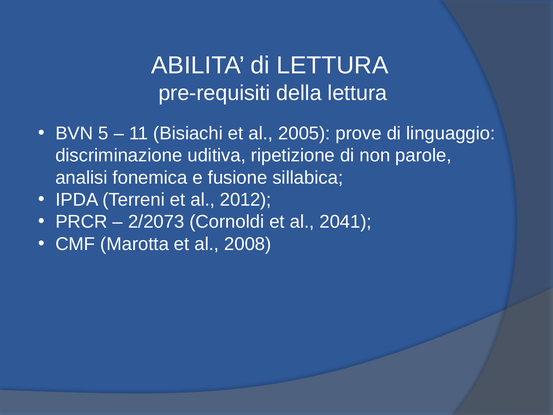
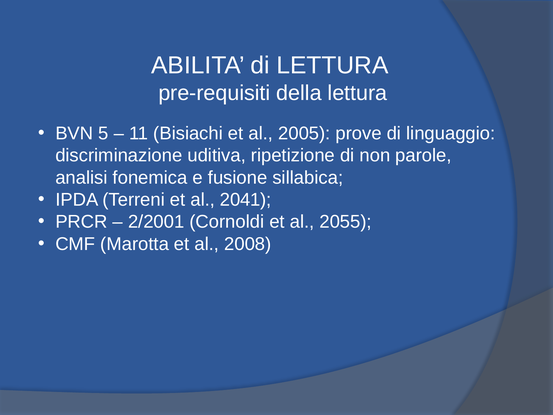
2012: 2012 -> 2041 (246, 200)
2/2073: 2/2073 -> 2/2001 (156, 222)
2041: 2041 -> 2055 (346, 222)
